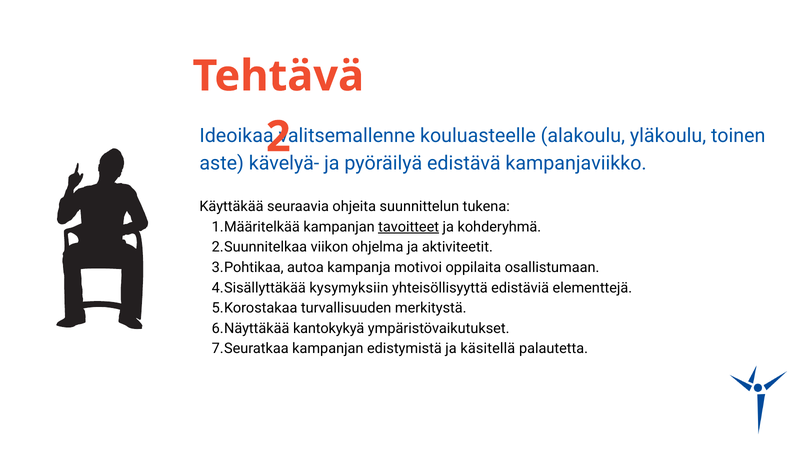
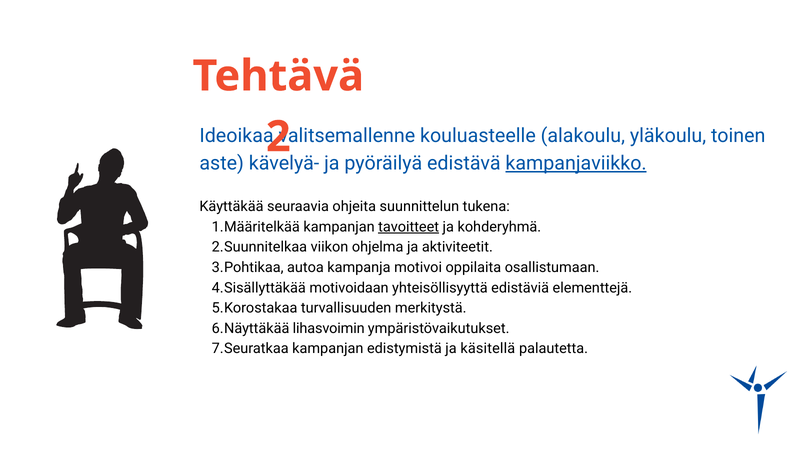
kampanjaviikko underline: none -> present (576, 163)
kysymyksiin: kysymyksiin -> motivoidaan (349, 288)
kantokykyä: kantokykyä -> lihasvoimin (329, 328)
